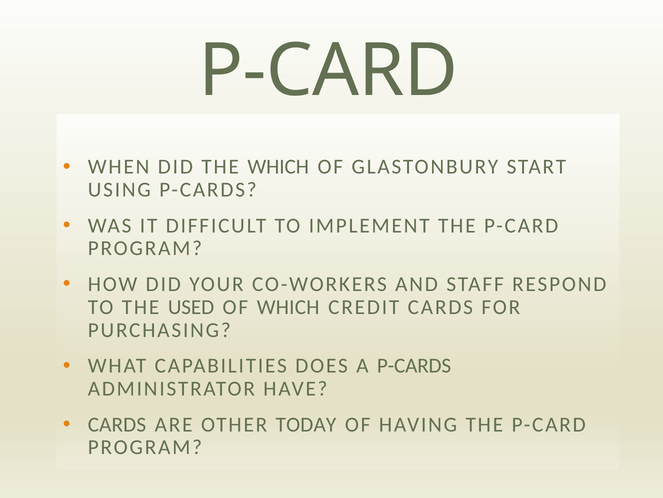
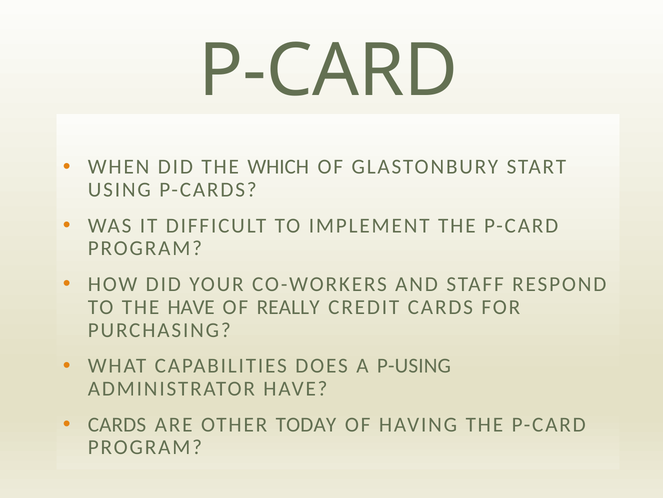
THE USED: USED -> HAVE (191, 307)
OF WHICH: WHICH -> REALLY (288, 307)
A P-CARDS: P-CARDS -> P-USING (414, 365)
